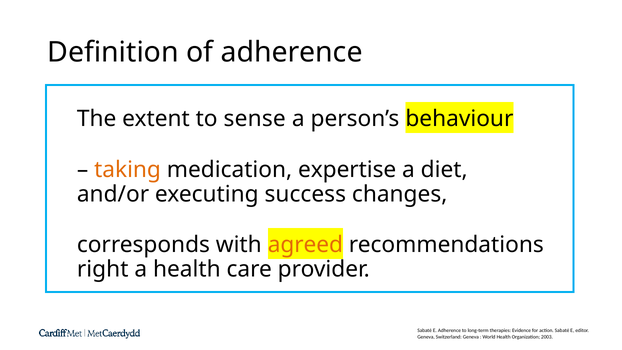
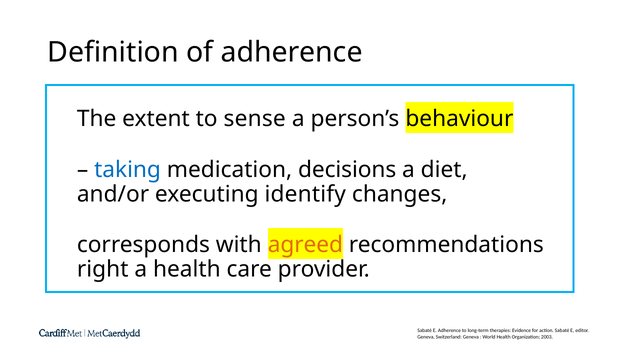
taking colour: orange -> blue (128, 169)
expertise: expertise -> decisions (347, 169)
success: success -> identify (305, 194)
